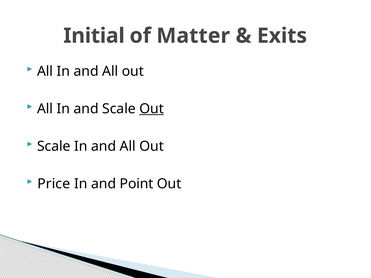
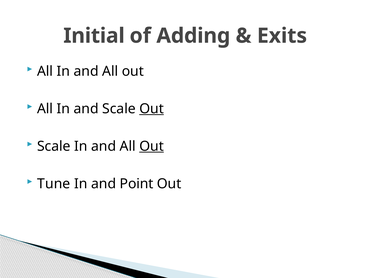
Matter: Matter -> Adding (193, 36)
Out underline: none -> present (152, 146)
Price: Price -> Tune (54, 184)
